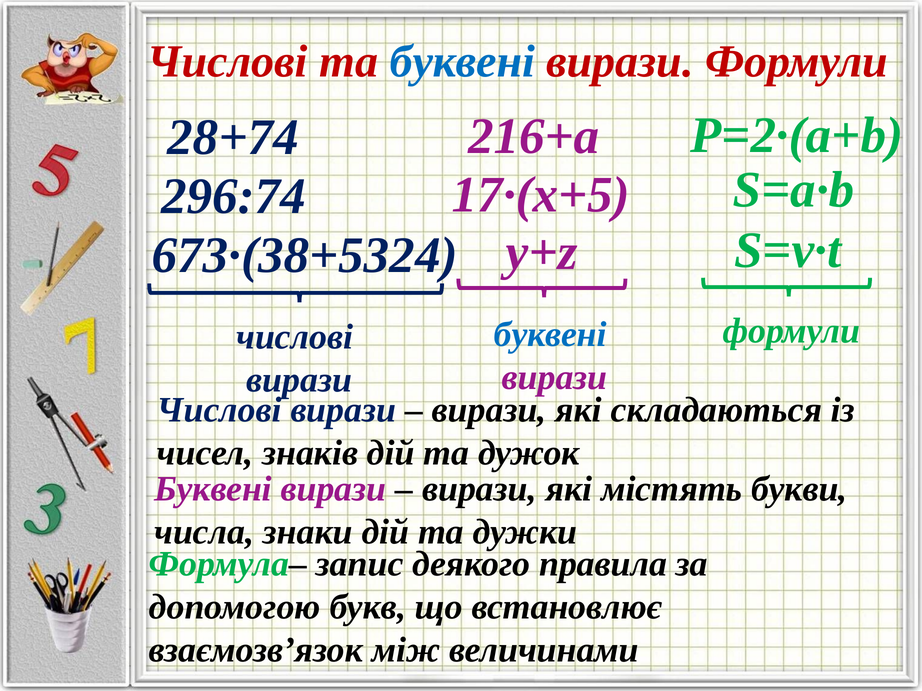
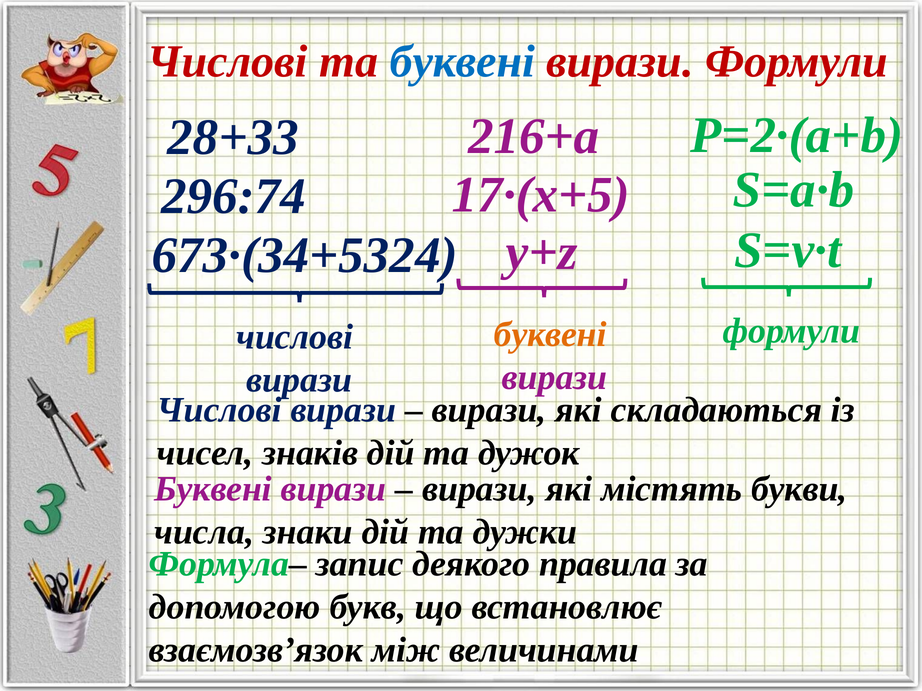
28+74: 28+74 -> 28+33 (233, 138)
673·(38+5324: 673·(38+5324 -> 673·(34+5324 (305, 255)
буквені colour: blue -> orange (550, 335)
